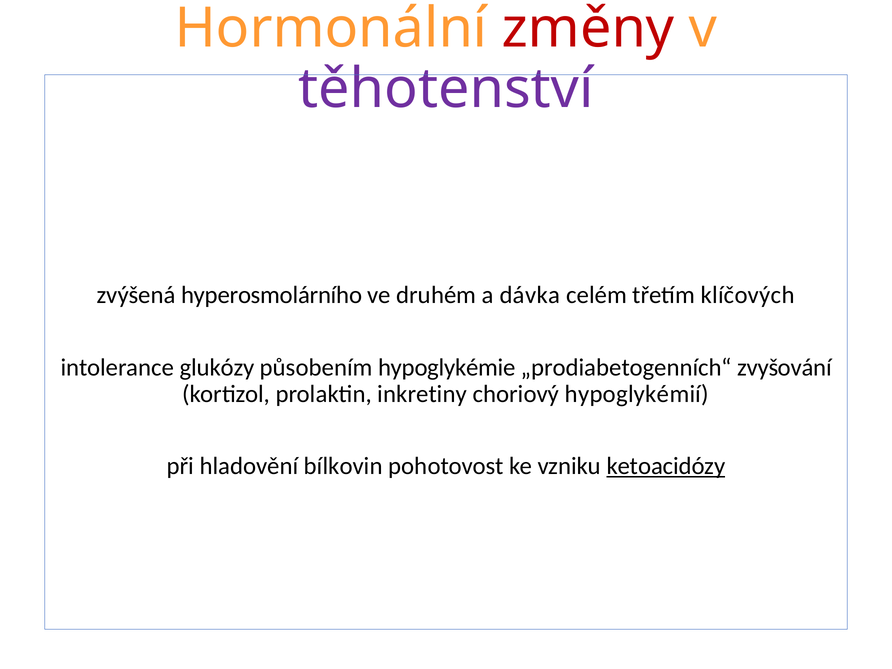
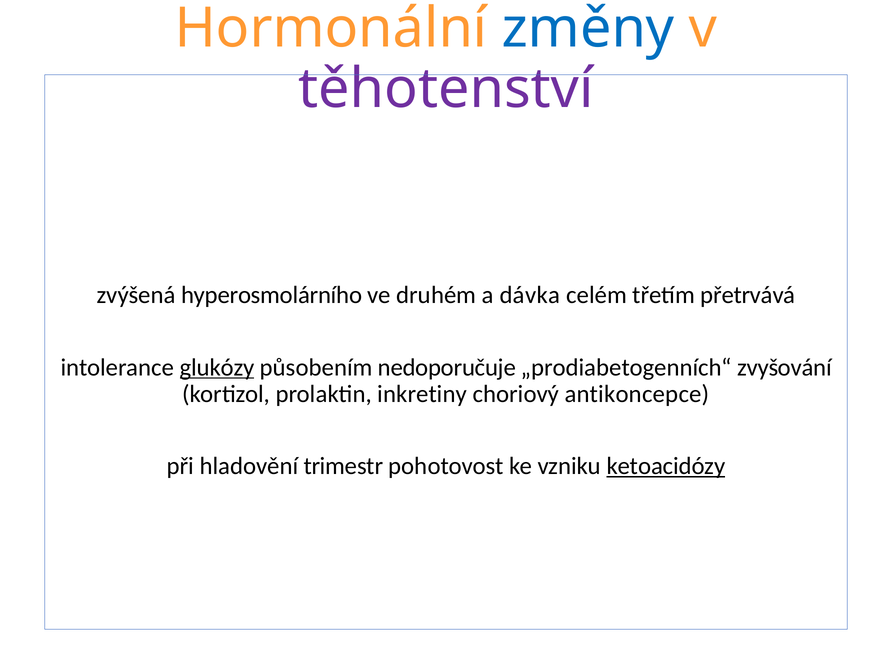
změny colour: red -> blue (588, 29)
klíčových: klíčových -> přetrvává (748, 295)
glukózy underline: none -> present (217, 367)
hypoglykémie: hypoglykémie -> nedoporučuje (447, 367)
hypoglykémií: hypoglykémií -> antikoncepce (637, 394)
bílkovin: bílkovin -> trimestr (343, 466)
